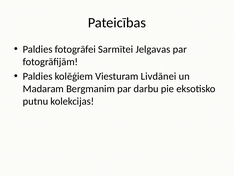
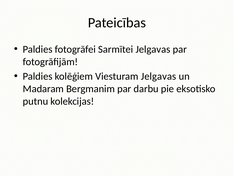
Viesturam Livdānei: Livdānei -> Jelgavas (159, 76)
